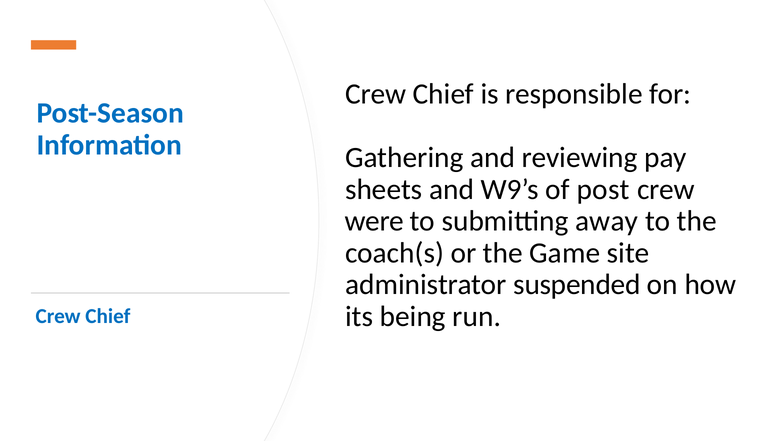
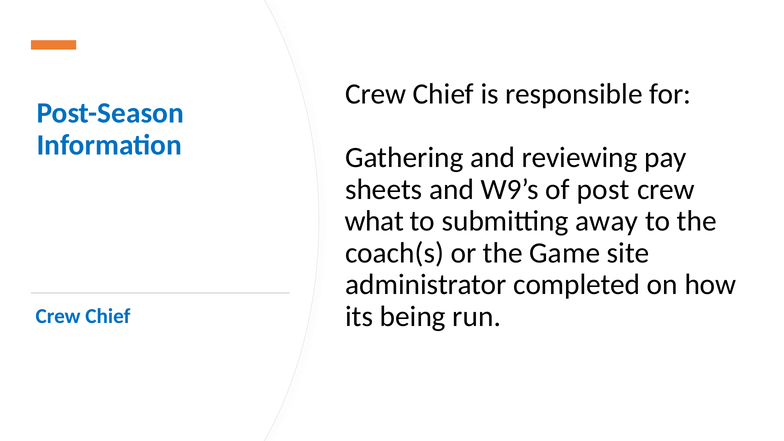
were: were -> what (374, 221)
suspended: suspended -> completed (577, 285)
